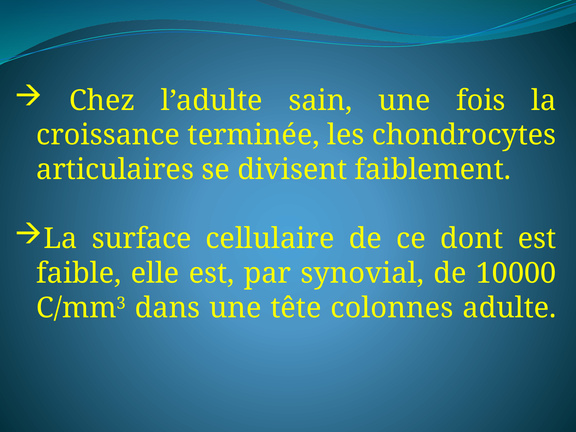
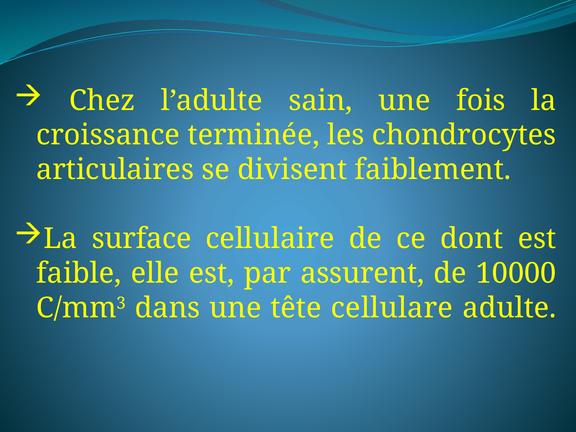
synovial: synovial -> assurent (362, 273)
colonnes: colonnes -> cellulare (392, 308)
